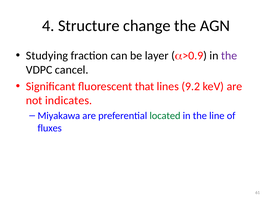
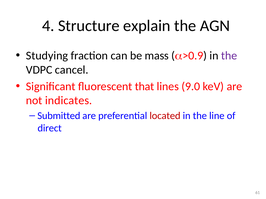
change: change -> explain (147, 26)
layer: layer -> mass (157, 56)
9.2: 9.2 -> 9.0 (191, 87)
Miyakawa: Miyakawa -> Submitted (59, 116)
located colour: green -> red (165, 116)
fluxes: fluxes -> direct (50, 128)
